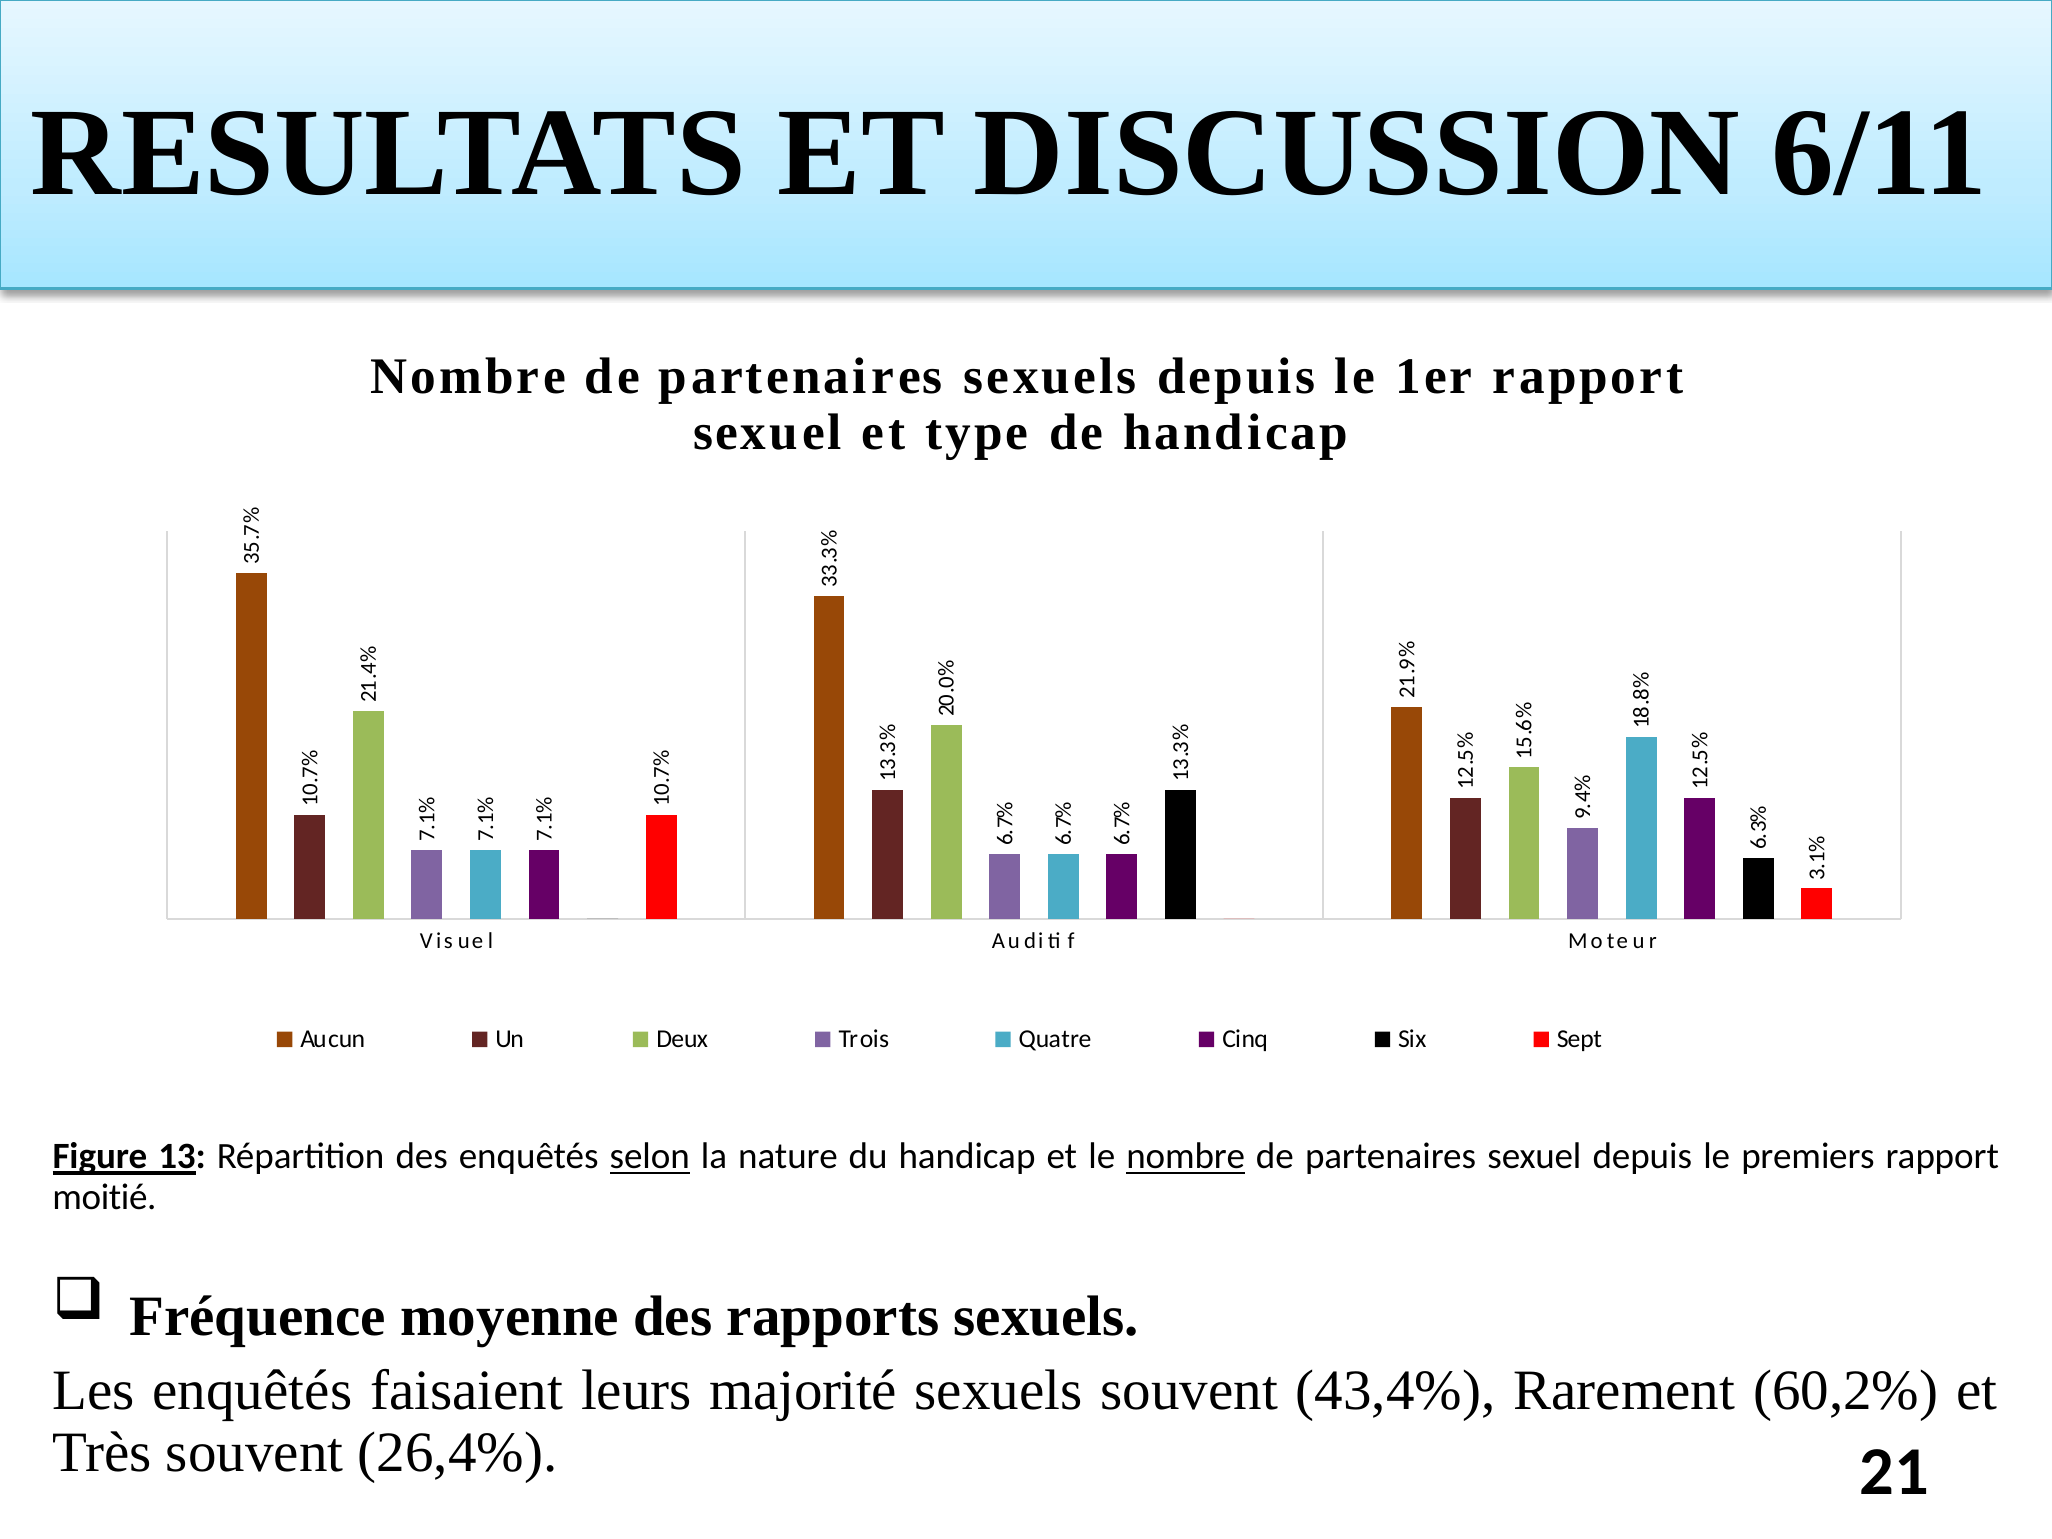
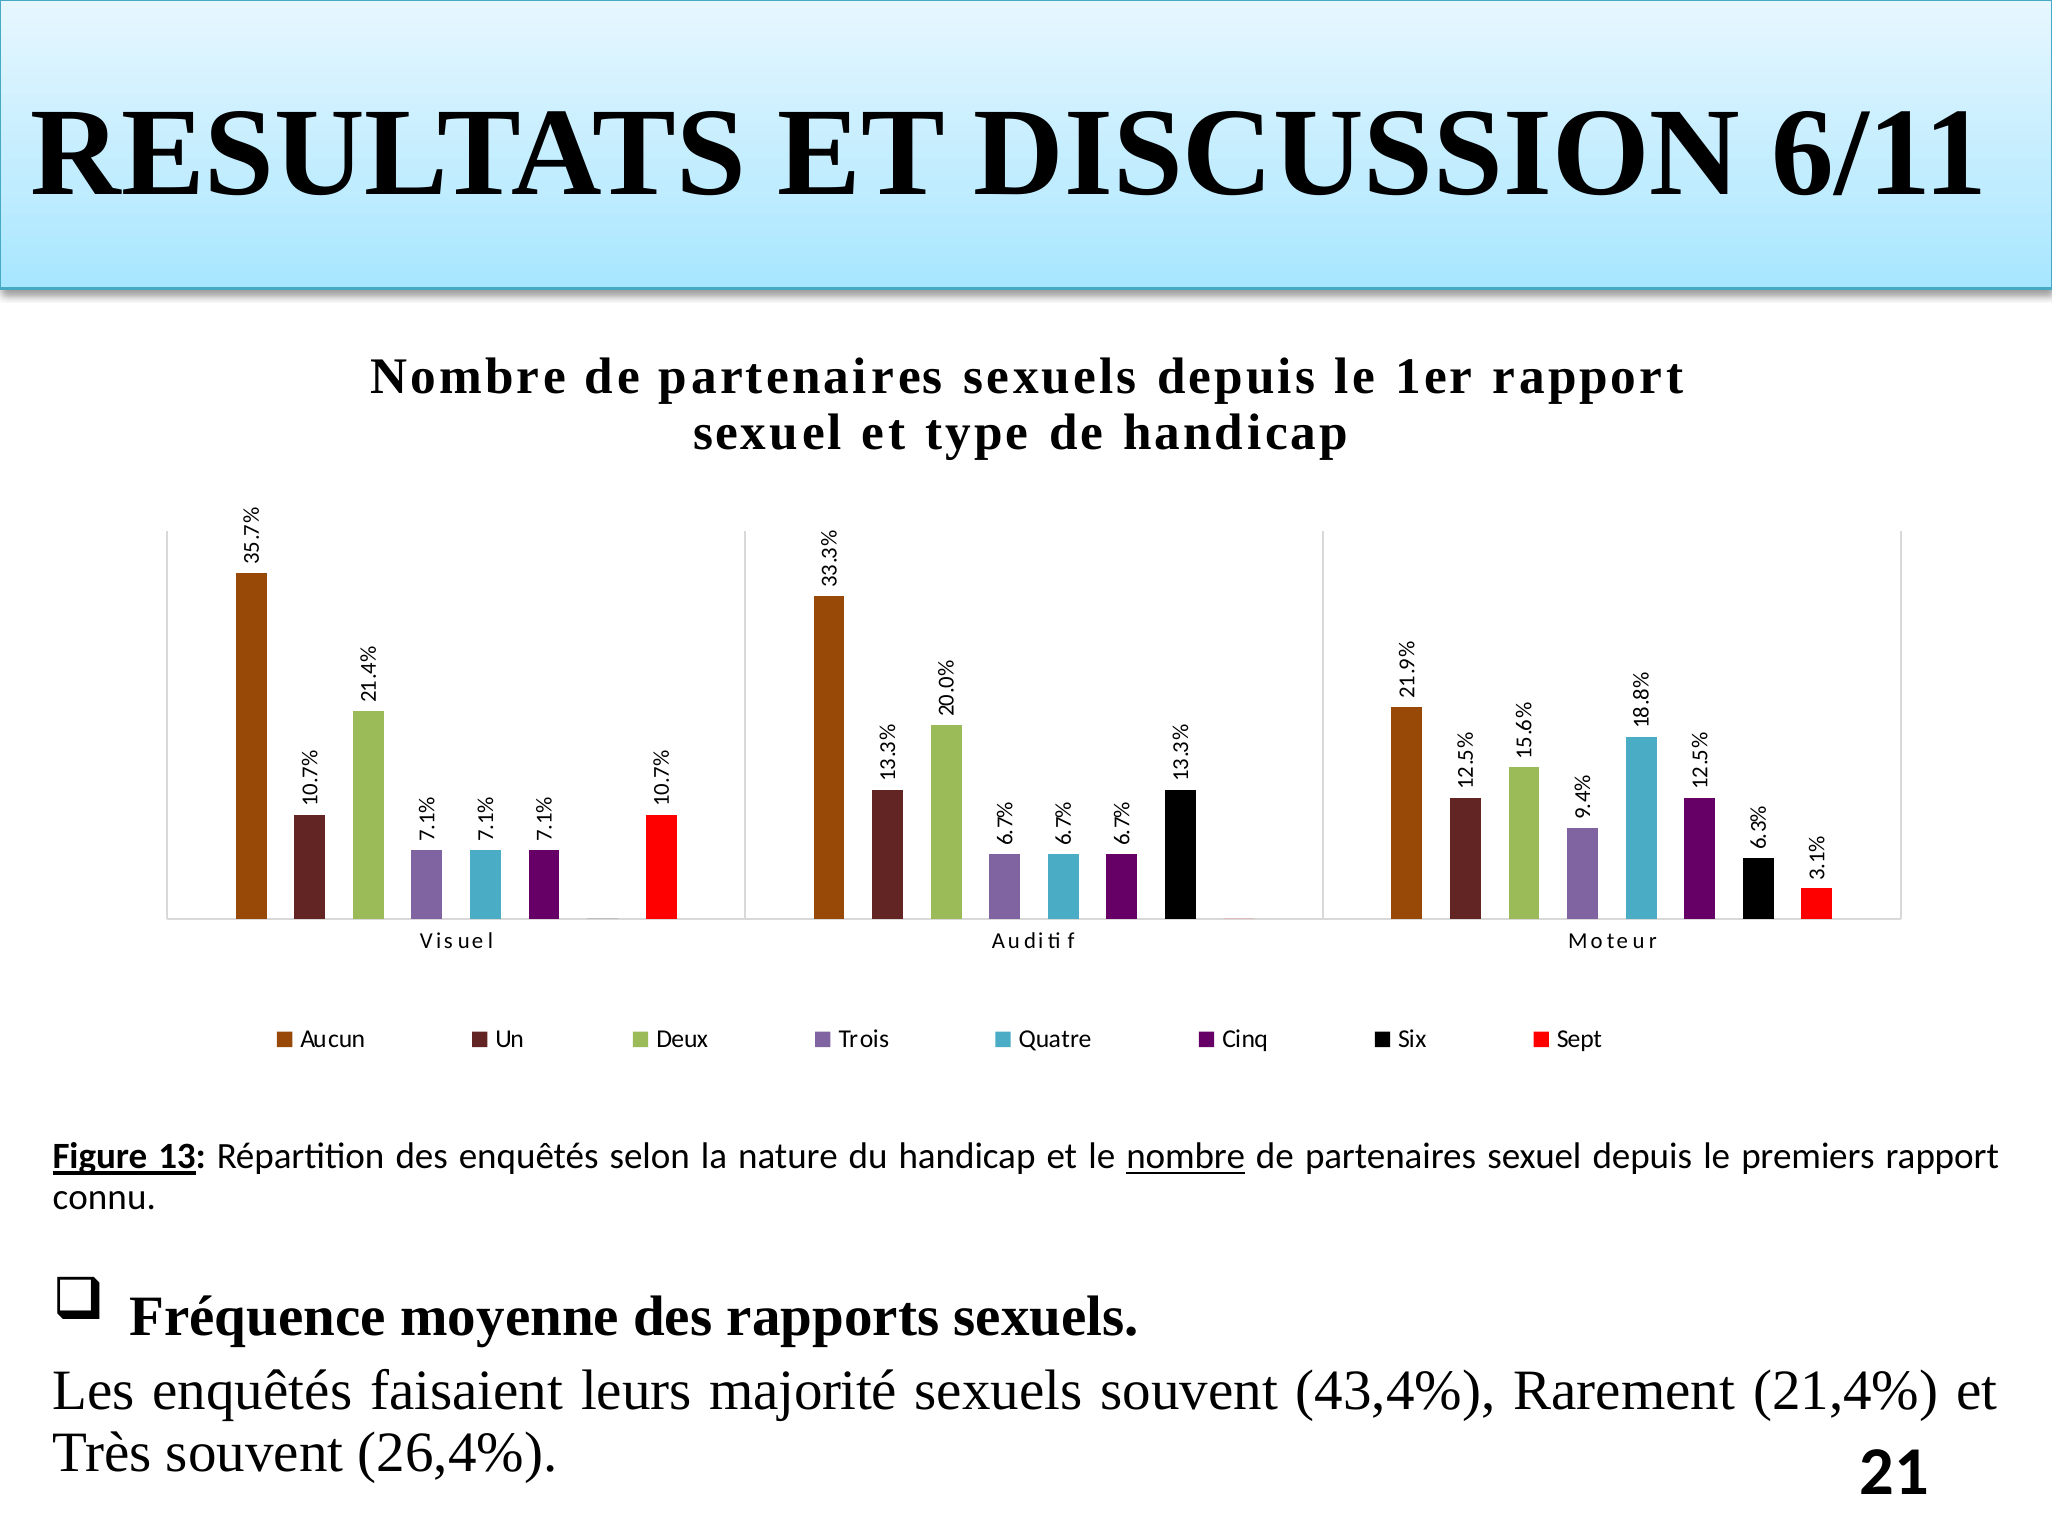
selon underline: present -> none (650, 1157)
moitié: moitié -> connu (104, 1197)
60,2%: 60,2% -> 21,4% (1846, 1391)
